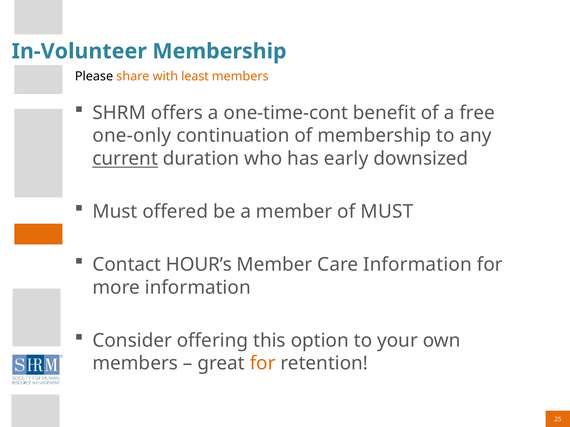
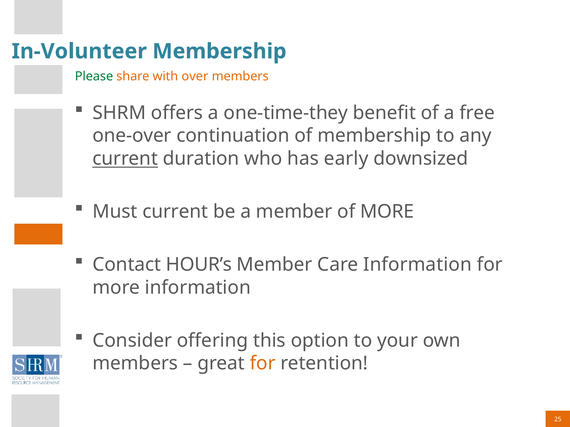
Please colour: black -> green (94, 76)
least: least -> over (195, 76)
one-time-cont: one-time-cont -> one-time-they (286, 113)
one-only: one-only -> one-over (132, 136)
Must offered: offered -> current (175, 212)
of MUST: MUST -> MORE (387, 212)
